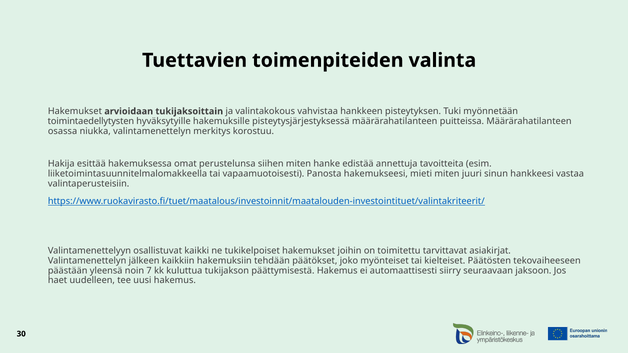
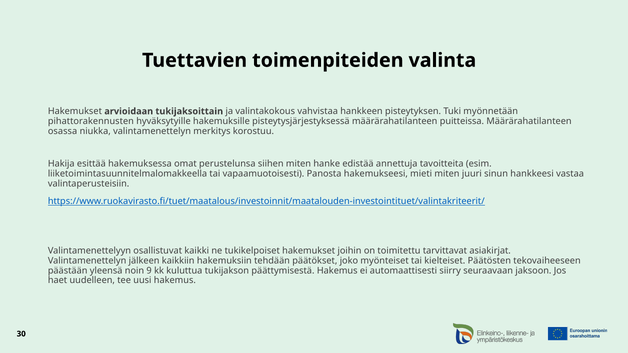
toimintaedellytysten: toimintaedellytysten -> pihattorakennusten (91, 121)
7: 7 -> 9 (149, 271)
